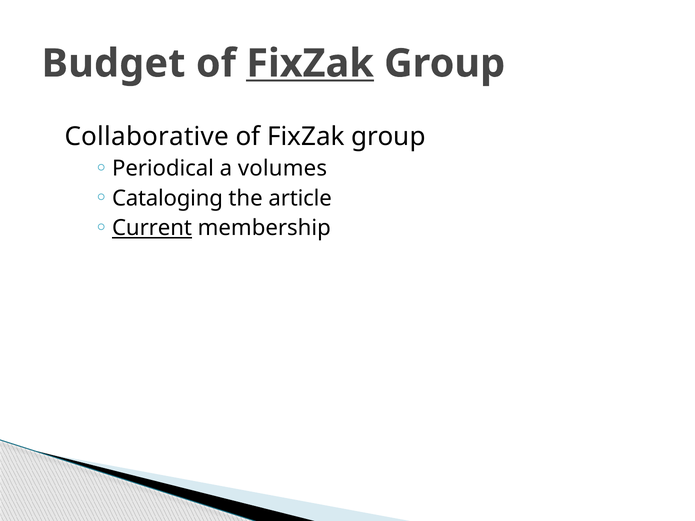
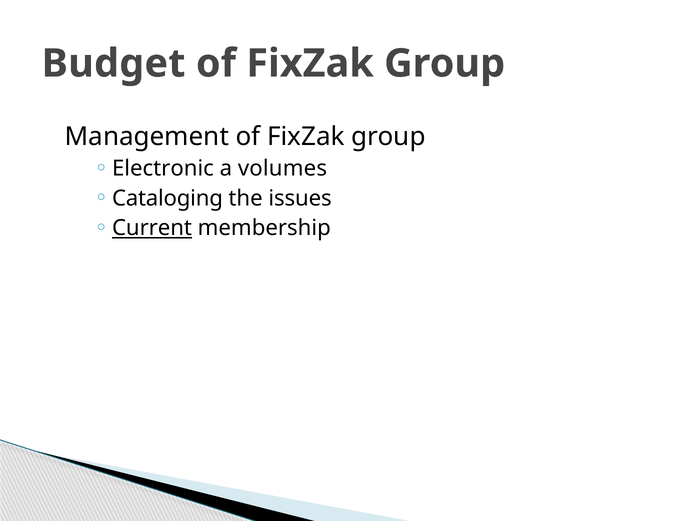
FixZak underline: present -> none (310, 64)
Collaborative: Collaborative -> Management (147, 137)
Periodical: Periodical -> Electronic (163, 169)
article: article -> issues (300, 198)
